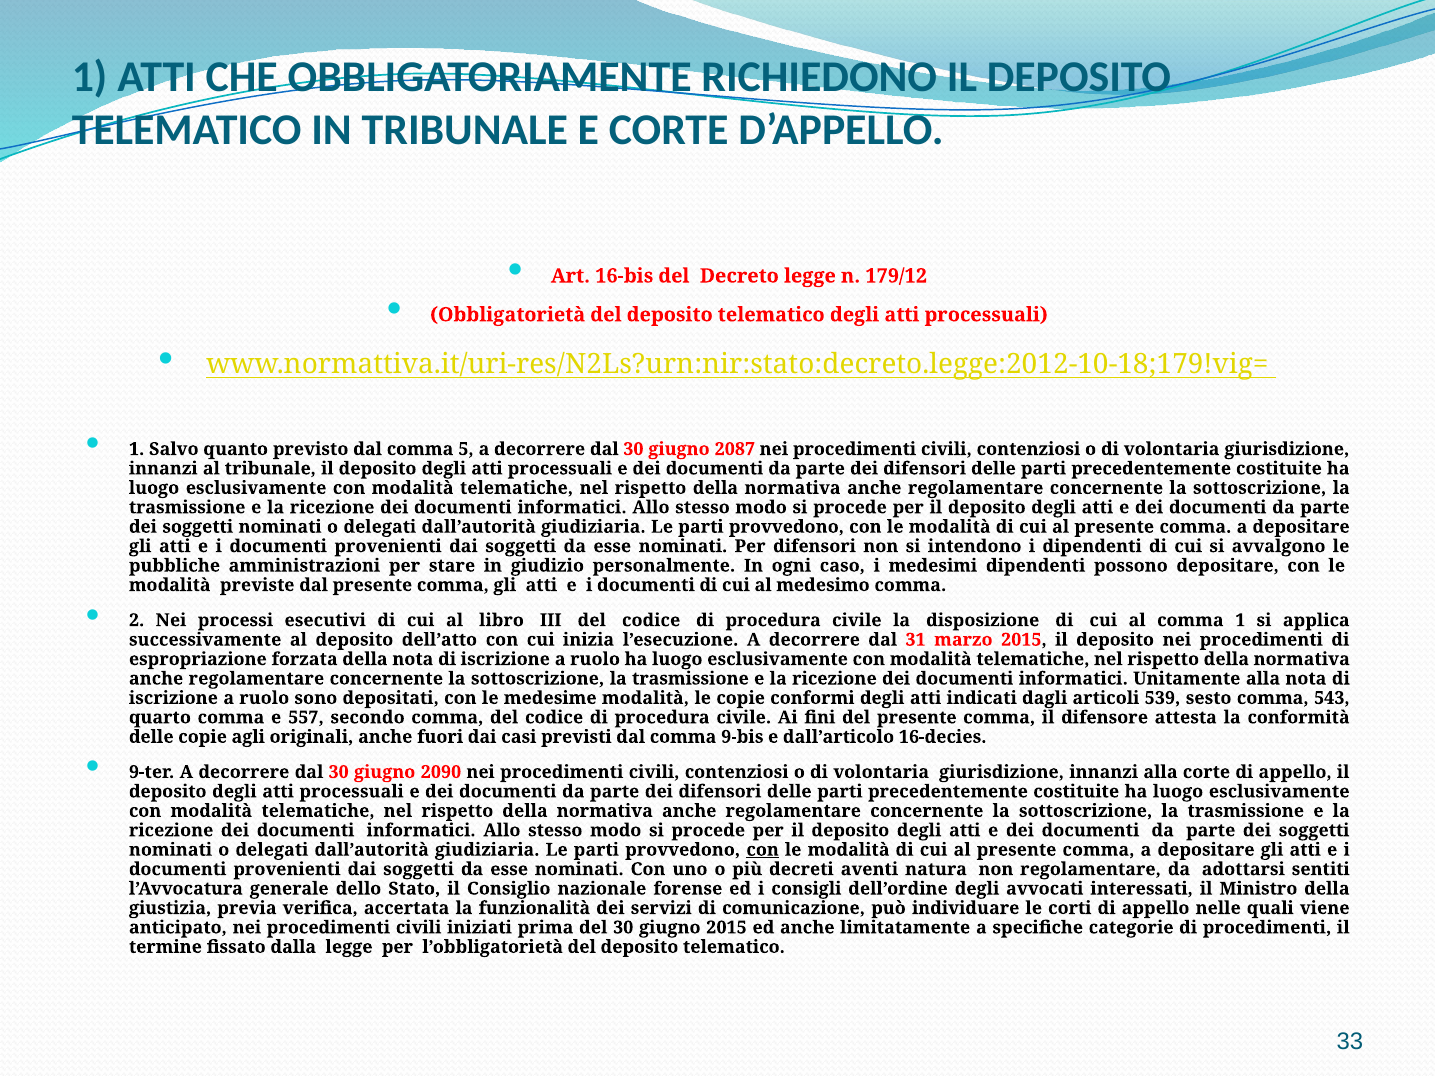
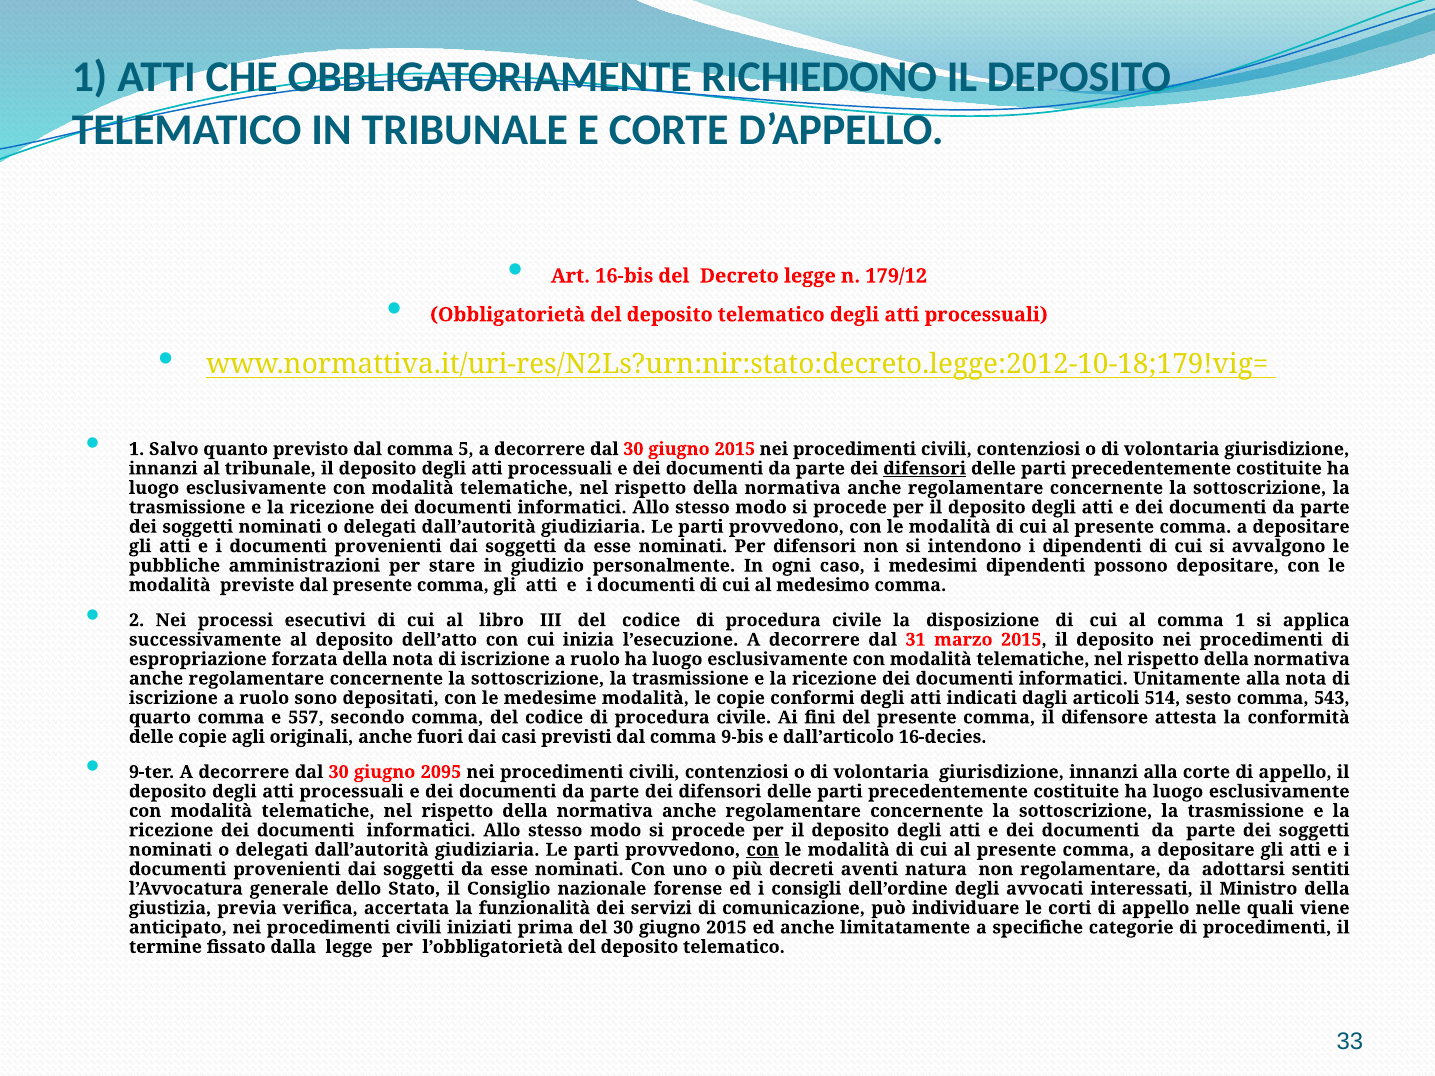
dal 30 giugno 2087: 2087 -> 2015 (735, 449)
difensori underline: none -> present (925, 469)
539: 539 -> 514 (1162, 698)
2090: 2090 -> 2095 (441, 772)
